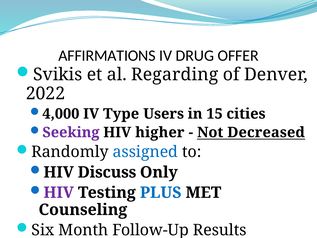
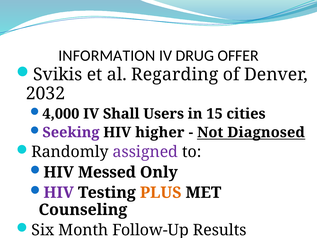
AFFIRMATIONS: AFFIRMATIONS -> INFORMATION (107, 56)
2022: 2022 -> 2032 (46, 93)
Type: Type -> Shall (121, 114)
Decreased: Decreased -> Diagnosed (266, 132)
assigned colour: blue -> purple (145, 152)
Discuss: Discuss -> Messed (107, 172)
PLUS colour: blue -> orange (161, 192)
